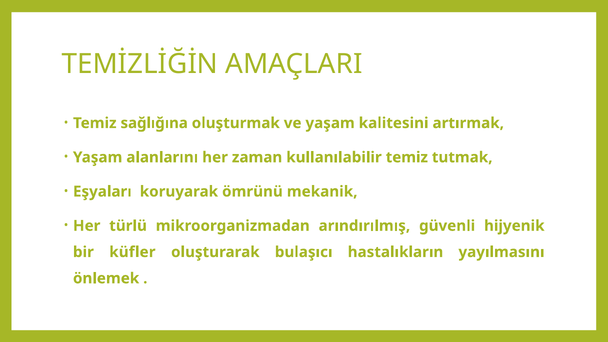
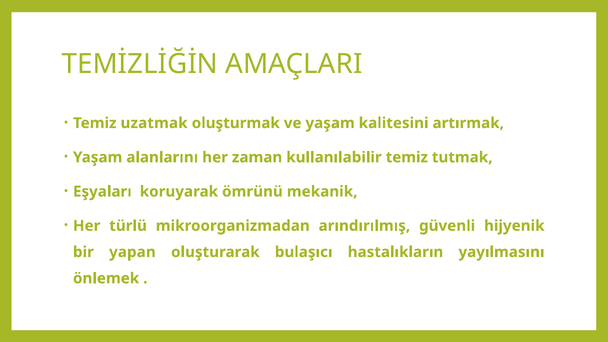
sağlığına: sağlığına -> uzatmak (154, 123)
küfler: küfler -> yapan (132, 252)
